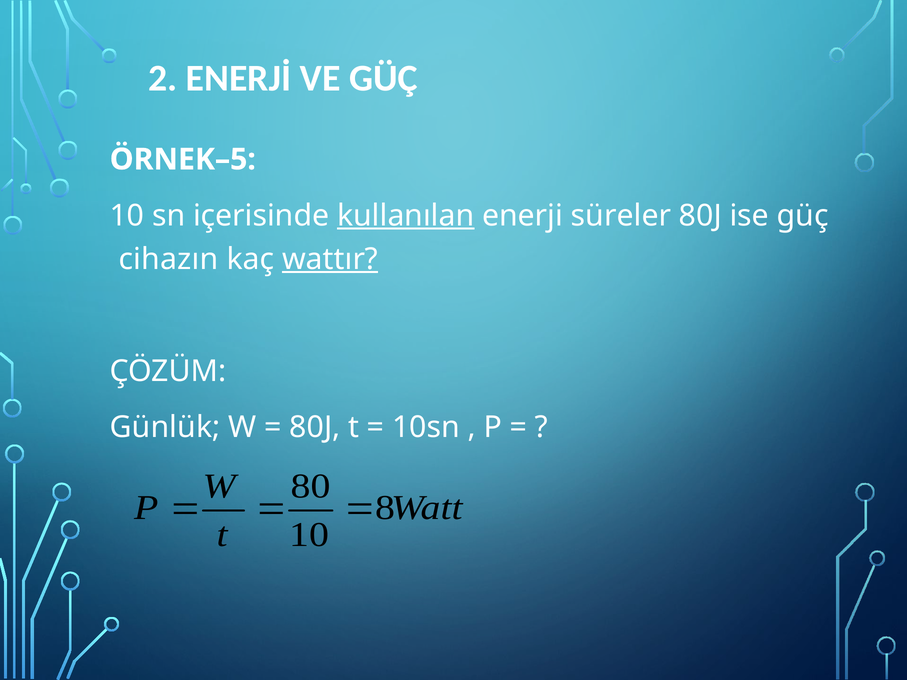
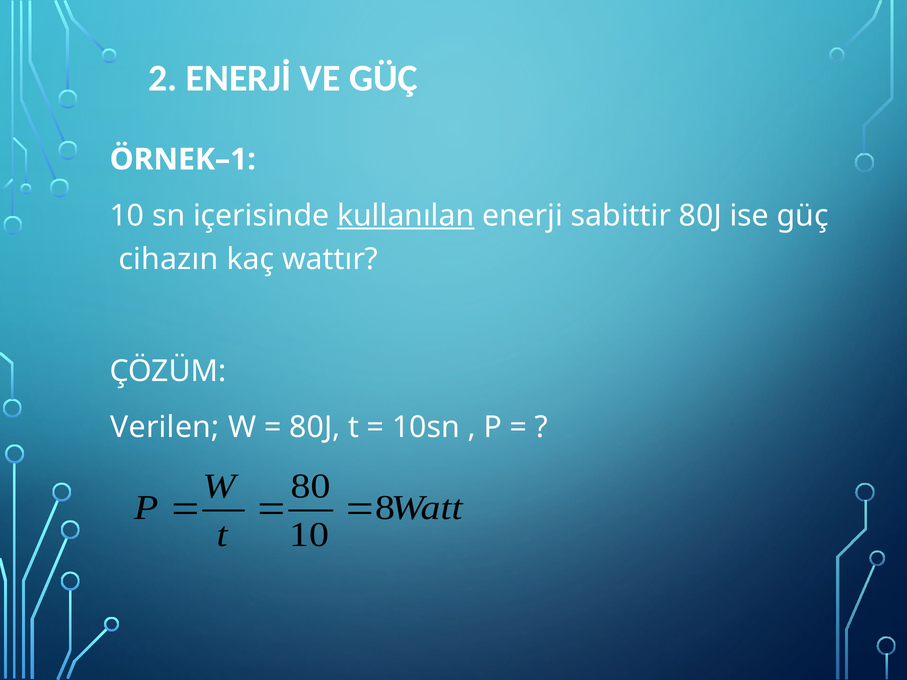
ÖRNEK–5: ÖRNEK–5 -> ÖRNEK–1 (183, 159)
süreler: süreler -> sabittir (621, 216)
wattır underline: present -> none (330, 259)
Günlük: Günlük -> Verilen (165, 428)
